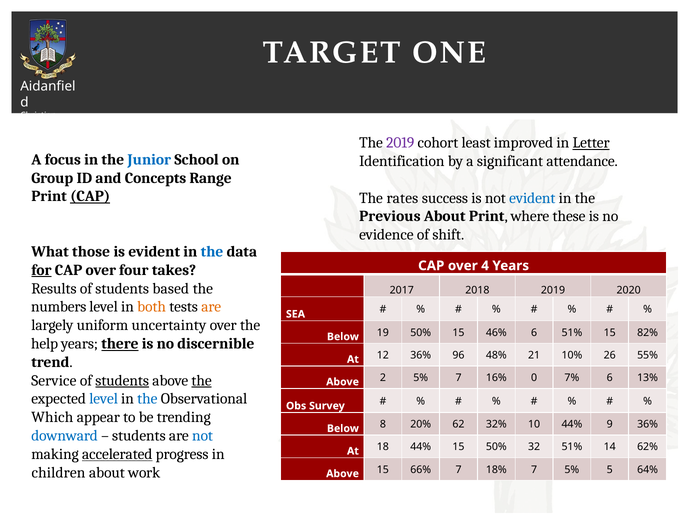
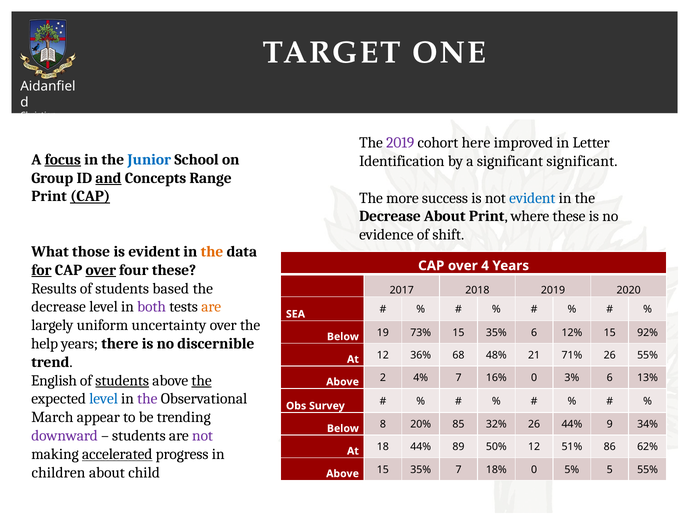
least: least -> here (476, 143)
Letter underline: present -> none (591, 143)
focus underline: none -> present (63, 160)
significant attendance: attendance -> significant (582, 161)
and underline: none -> present (108, 178)
rates: rates -> more (402, 198)
Previous: Previous -> Decrease (390, 216)
the colour: blue -> orange (212, 252)
over underline: none -> present (101, 270)
four takes: takes -> these (174, 270)
numbers: numbers -> decrease (59, 307)
both colour: orange -> purple (152, 307)
19 50%: 50% -> 73% (421, 333)
46%: 46% -> 35% (496, 333)
6 51%: 51% -> 12% (572, 333)
82%: 82% -> 92% (648, 333)
there underline: present -> none (120, 344)
96: 96 -> 68 (458, 355)
10%: 10% -> 71% (572, 355)
Service: Service -> English (54, 381)
2 5%: 5% -> 4% (421, 378)
7%: 7% -> 3% (572, 378)
the colour: blue -> purple (147, 399)
Which: Which -> March (52, 418)
62: 62 -> 85 (458, 425)
32% 10: 10 -> 26 (534, 425)
9 36%: 36% -> 34% (648, 425)
downward colour: blue -> purple (65, 436)
not colour: blue -> purple (203, 436)
44% 15: 15 -> 89 (458, 447)
50% 32: 32 -> 12 (534, 447)
14: 14 -> 86 (610, 447)
work: work -> child (144, 473)
66%: 66% -> 35% (421, 470)
18% 7: 7 -> 0 (534, 470)
5 64%: 64% -> 55% (648, 470)
